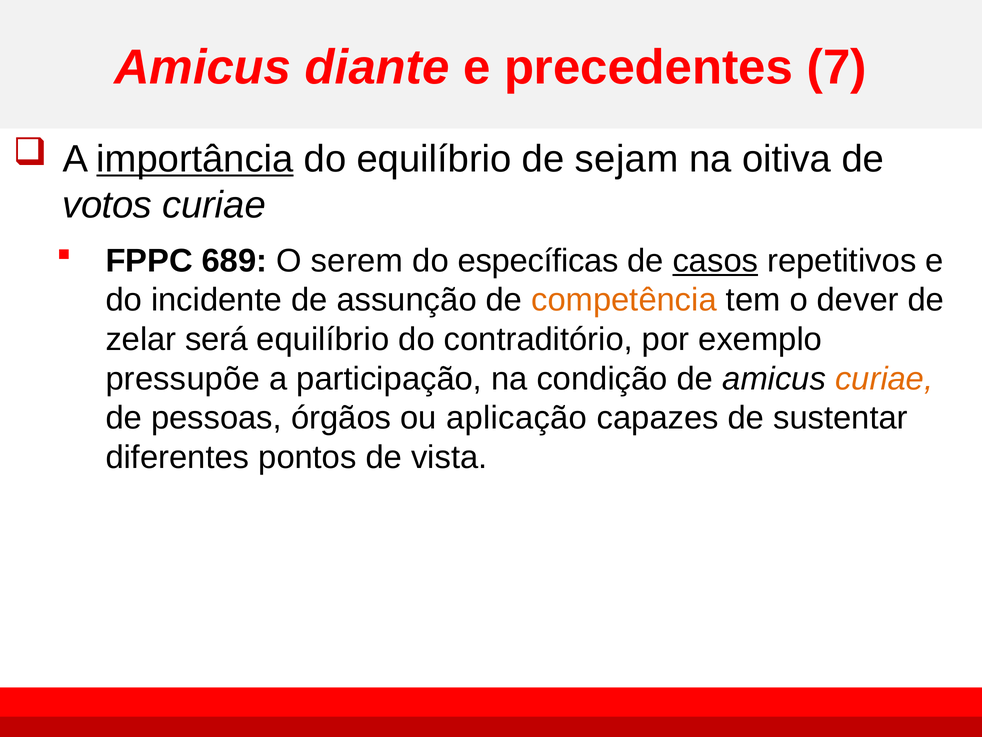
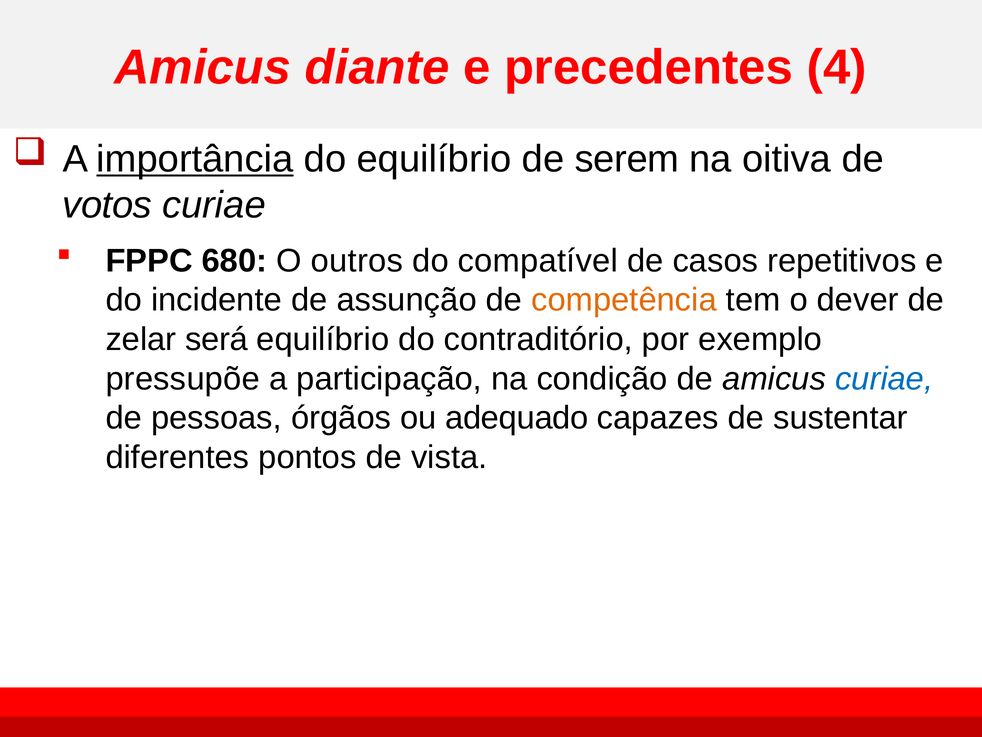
7: 7 -> 4 (837, 68)
sejam: sejam -> serem (627, 159)
689: 689 -> 680 (234, 261)
serem: serem -> outros (357, 261)
específicas: específicas -> compatível (538, 261)
casos underline: present -> none (715, 261)
curiae colour: orange -> blue (884, 378)
aplicação: aplicação -> adequado (517, 418)
